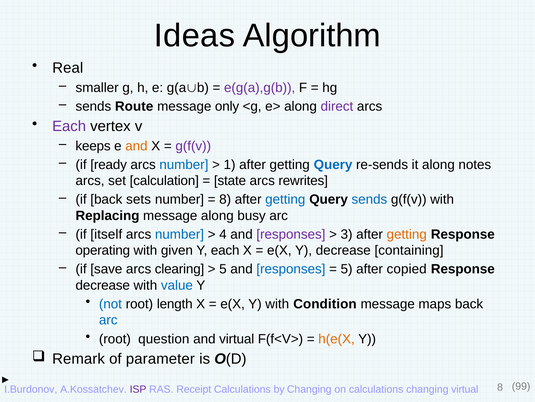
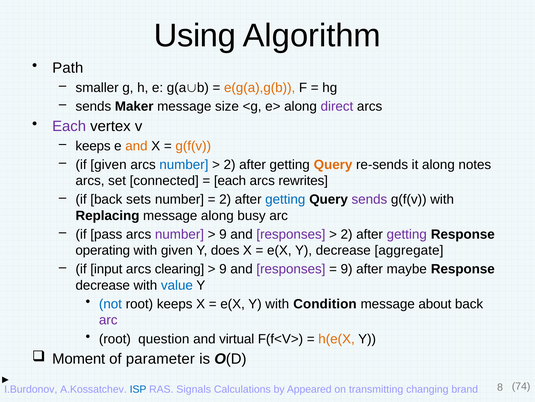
Ideas: Ideas -> Using (195, 36)
Real: Real -> Path (68, 68)
e(g(a),g(b colour: purple -> orange (260, 87)
Route: Route -> Maker (134, 106)
only: only -> size (227, 106)
g(f(v colour: purple -> orange (193, 146)
if ready: ready -> given (108, 164)
1: 1 -> 2 (230, 164)
Query colour: blue -> orange (333, 164)
calculation: calculation -> connected (164, 180)
state: state -> each (230, 180)
8: 8 -> 2 (225, 199)
sends colour: blue -> purple (369, 199)
itself: itself -> pass (106, 234)
number colour: blue -> purple (179, 234)
4: 4 -> 9 (223, 234)
3: 3 -> 2 (347, 234)
getting colour: orange -> purple (407, 234)
Y each: each -> does (225, 250)
containing: containing -> aggregate (409, 250)
save: save -> input (106, 269)
5: 5 -> 9 (223, 269)
responses colour: blue -> purple (291, 269)
5: 5 -> 9 (347, 269)
copied: copied -> maybe (407, 269)
root length: length -> keeps (175, 304)
maps: maps -> about (435, 304)
arc colour: blue -> purple (108, 320)
Remark: Remark -> Moment (79, 358)
99: 99 -> 74 (521, 386)
ISP colour: purple -> blue (138, 389)
Receipt: Receipt -> Signals (194, 389)
by Changing: Changing -> Appeared (309, 389)
on calculations: calculations -> transmitting (376, 389)
changing virtual: virtual -> brand (465, 389)
